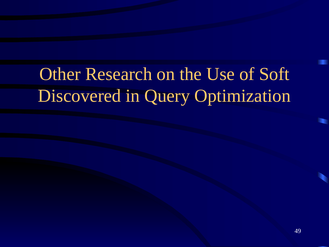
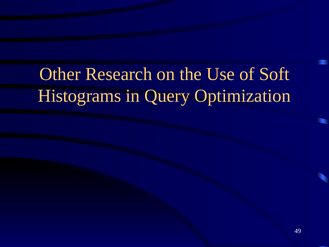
Discovered: Discovered -> Histograms (80, 96)
